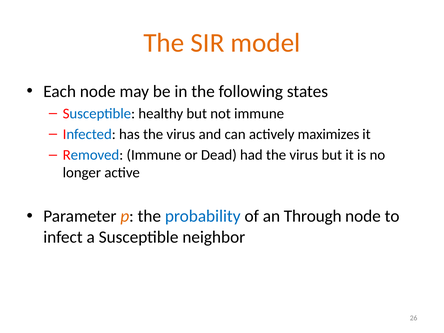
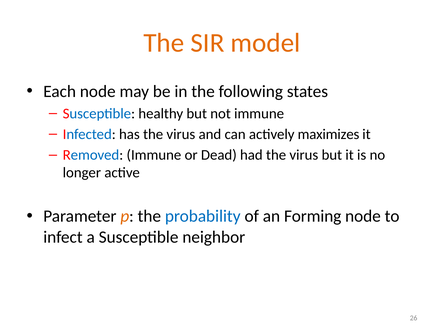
Through: Through -> Forming (313, 216)
